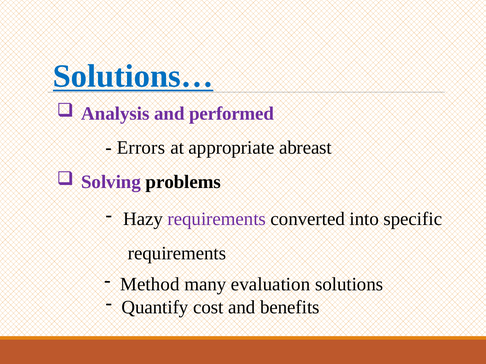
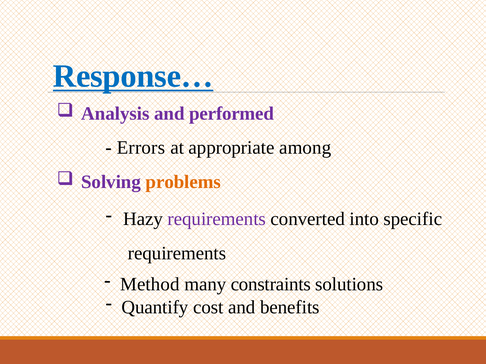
Solutions…: Solutions… -> Response… (133, 76)
abreast: abreast -> among (305, 148)
problems colour: black -> orange (183, 182)
evaluation: evaluation -> constraints (271, 284)
